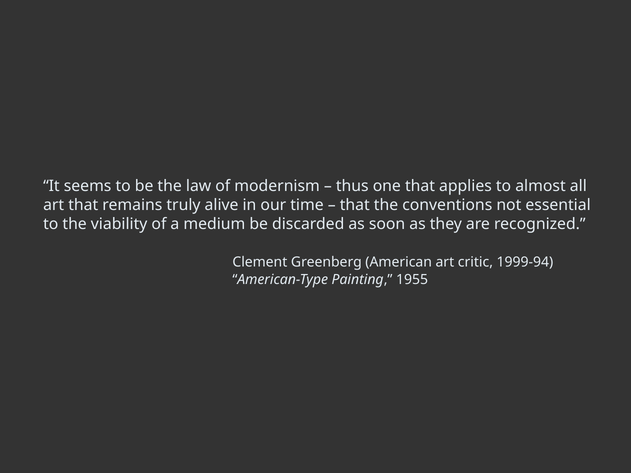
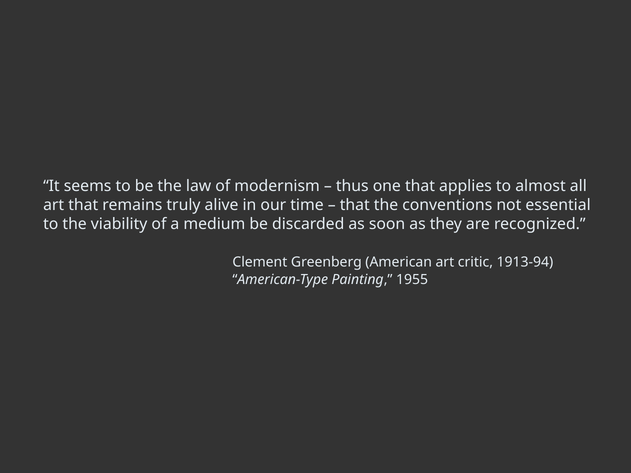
1999-94: 1999-94 -> 1913-94 (525, 262)
